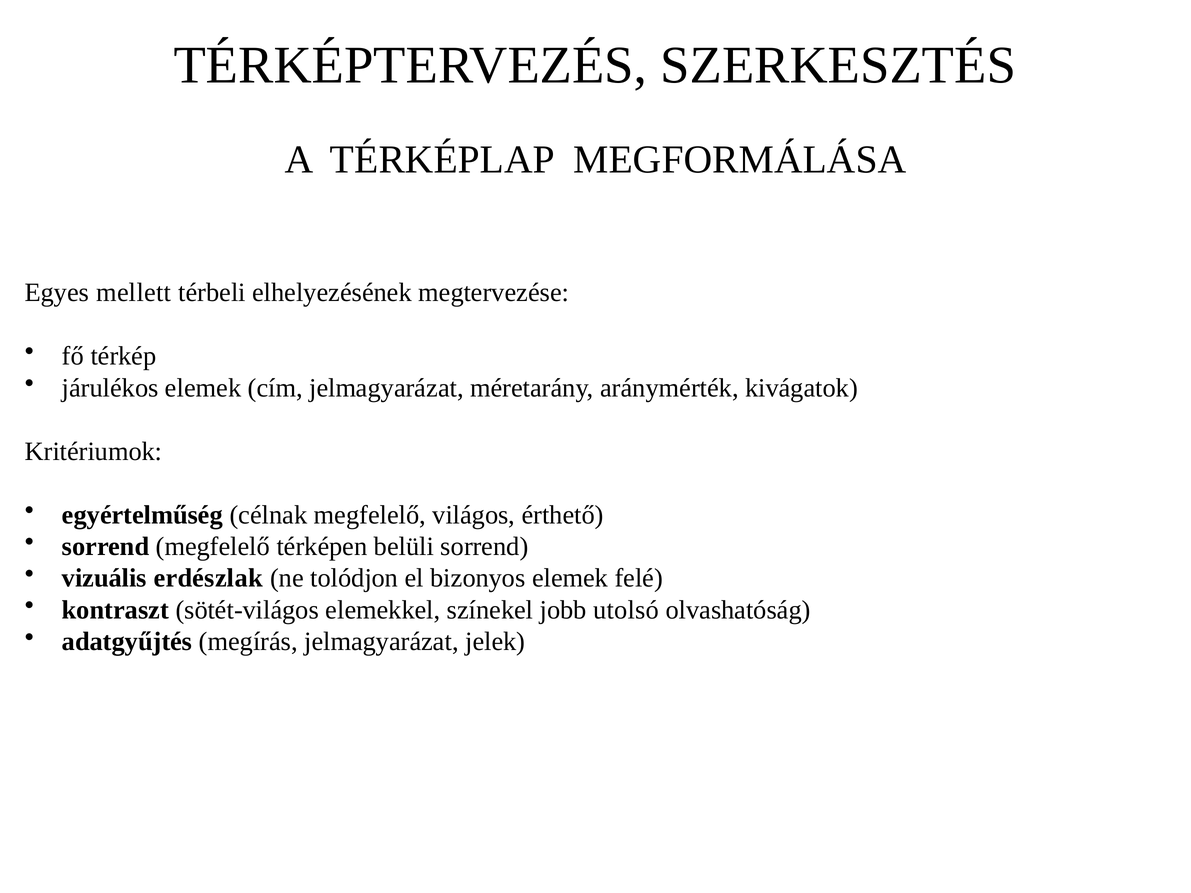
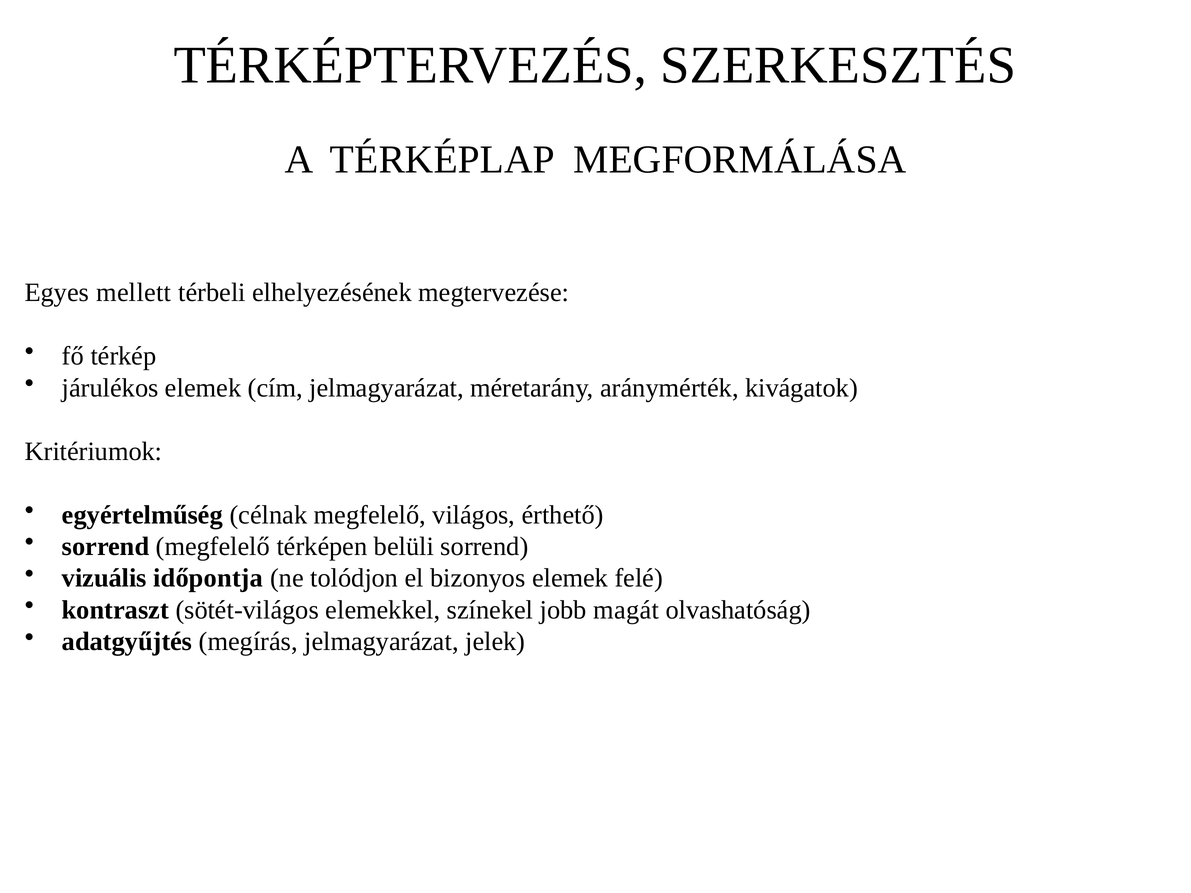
erdészlak: erdészlak -> időpontja (208, 578)
utolsó: utolsó -> magát (626, 610)
